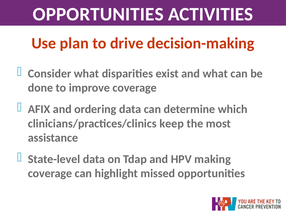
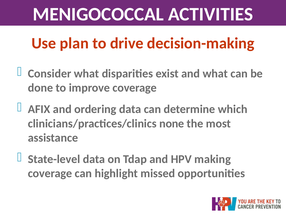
OPPORTUNITIES: OPPORTUNITIES -> MENIGOCOCCAL (98, 14)
keep: keep -> none (172, 124)
